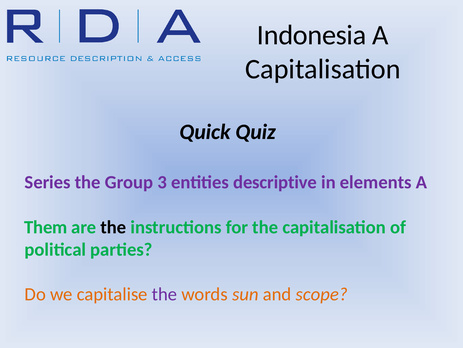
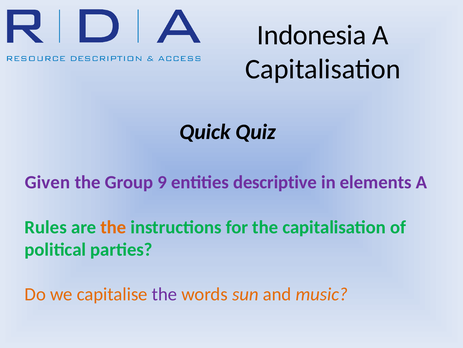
Series: Series -> Given (47, 182)
3: 3 -> 9 (162, 182)
Them: Them -> Rules (46, 227)
the colour: black -> orange (113, 227)
scope: scope -> music (322, 294)
